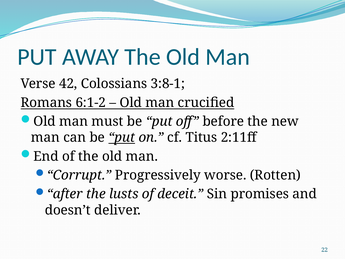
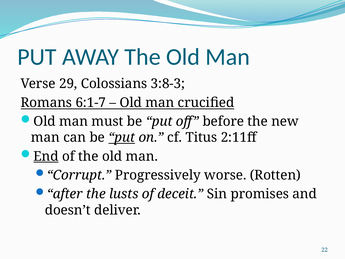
42: 42 -> 29 (68, 84)
3:8-1: 3:8-1 -> 3:8-3 (168, 84)
6:1-2: 6:1-2 -> 6:1-7 (91, 103)
End underline: none -> present (46, 156)
